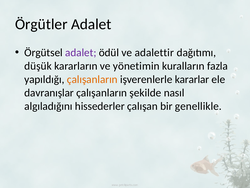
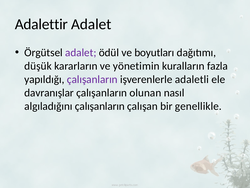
Örgütler: Örgütler -> Adalettir (41, 24)
adalettir: adalettir -> boyutları (154, 52)
çalışanların colour: orange -> purple (92, 79)
kararlar: kararlar -> adaletli (192, 79)
şekilde: şekilde -> olunan (145, 92)
algıladığını hissederler: hissederler -> çalışanların (100, 106)
